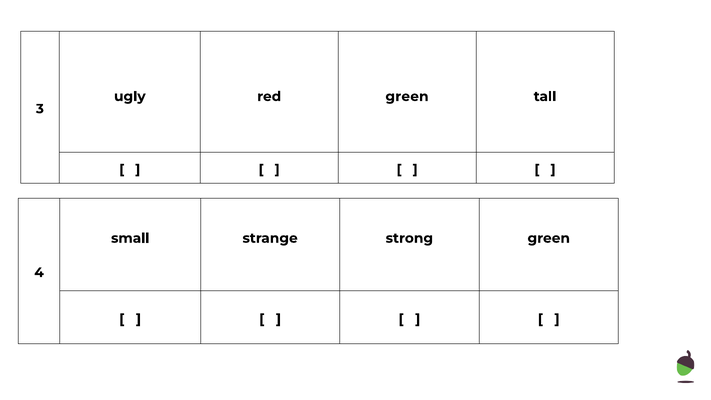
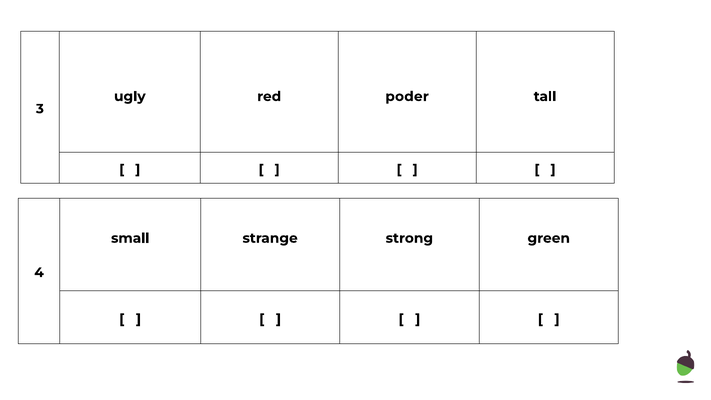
red green: green -> poder (407, 96)
